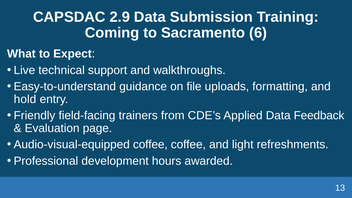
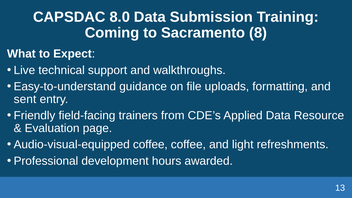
2.9: 2.9 -> 8.0 (120, 17)
6: 6 -> 8 (258, 33)
hold: hold -> sent (25, 99)
Feedback: Feedback -> Resource (319, 116)
